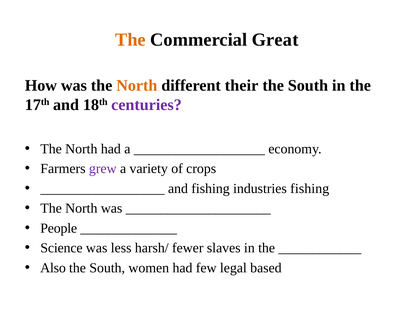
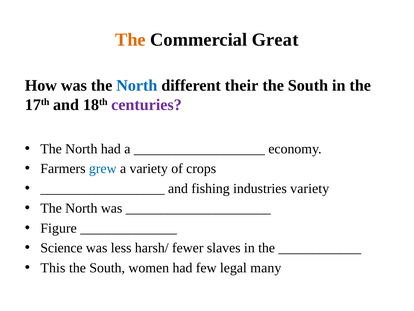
North colour: orange -> blue (137, 85)
grew colour: purple -> blue (103, 168)
industries fishing: fishing -> variety (310, 188)
People: People -> Figure (59, 228)
Also: Also -> This (53, 267)
based: based -> many (266, 267)
